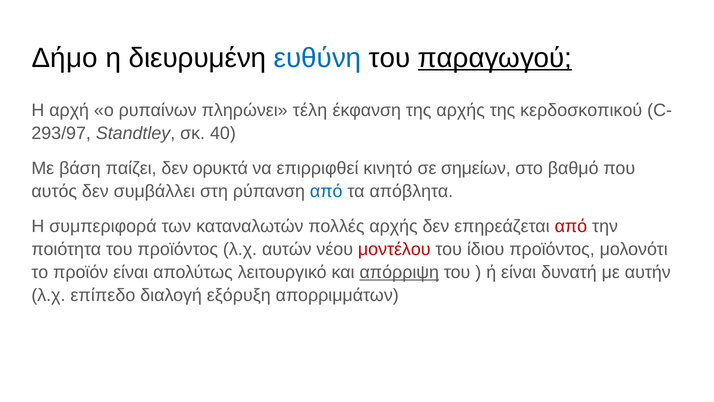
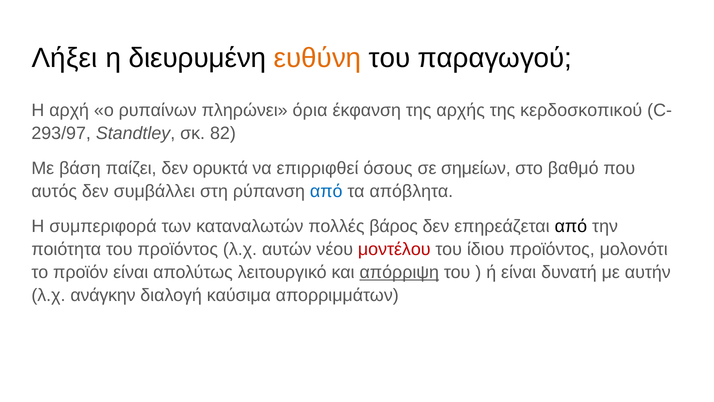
Δήμο: Δήμο -> Λήξει (65, 58)
ευθύνη colour: blue -> orange (318, 58)
παραγωγού underline: present -> none (495, 58)
τέλη: τέλη -> όρια (310, 110)
40: 40 -> 82 (223, 133)
κινητό: κινητό -> όσους (388, 168)
πολλές αρχής: αρχής -> βάρος (394, 226)
από colour: red -> black (571, 226)
επίπεδο: επίπεδο -> ανάγκην (103, 295)
εξόρυξη: εξόρυξη -> καύσιμα (239, 295)
